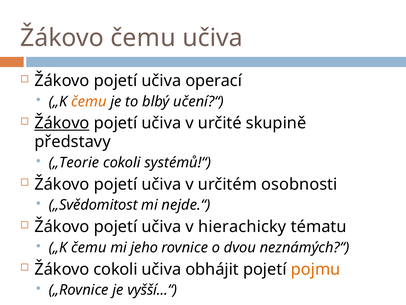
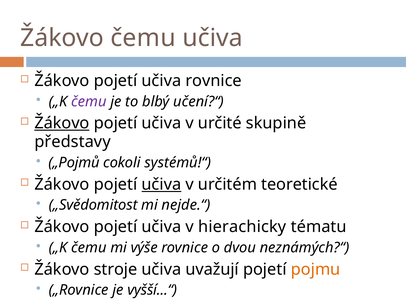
učiva operací: operací -> rovnice (214, 81)
čemu colour: orange -> purple (89, 101)
„Teorie: „Teorie -> „Pojmů (74, 162)
učiva underline: none -> present (161, 184)
osobnosti: osobnosti -> teoretické (299, 184)
jeho: jeho -> výše (144, 247)
Žákovo cokoli: cokoli -> stroje (116, 269)
obhájit: obhájit -> uvažují (212, 269)
